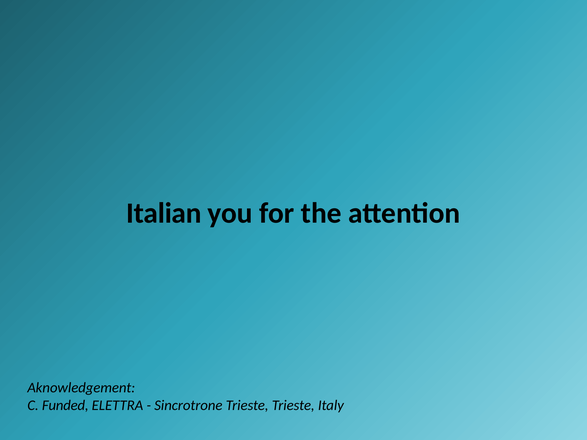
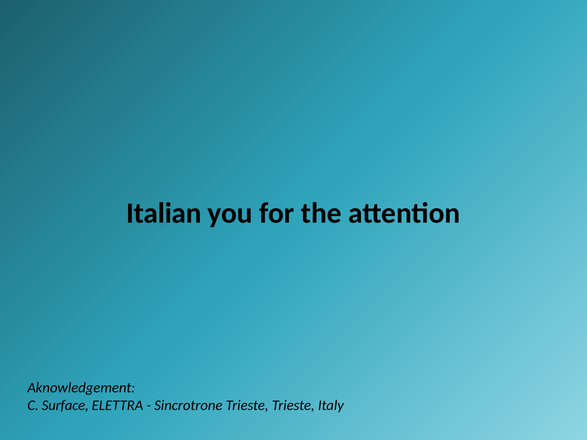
Funded: Funded -> Surface (65, 406)
